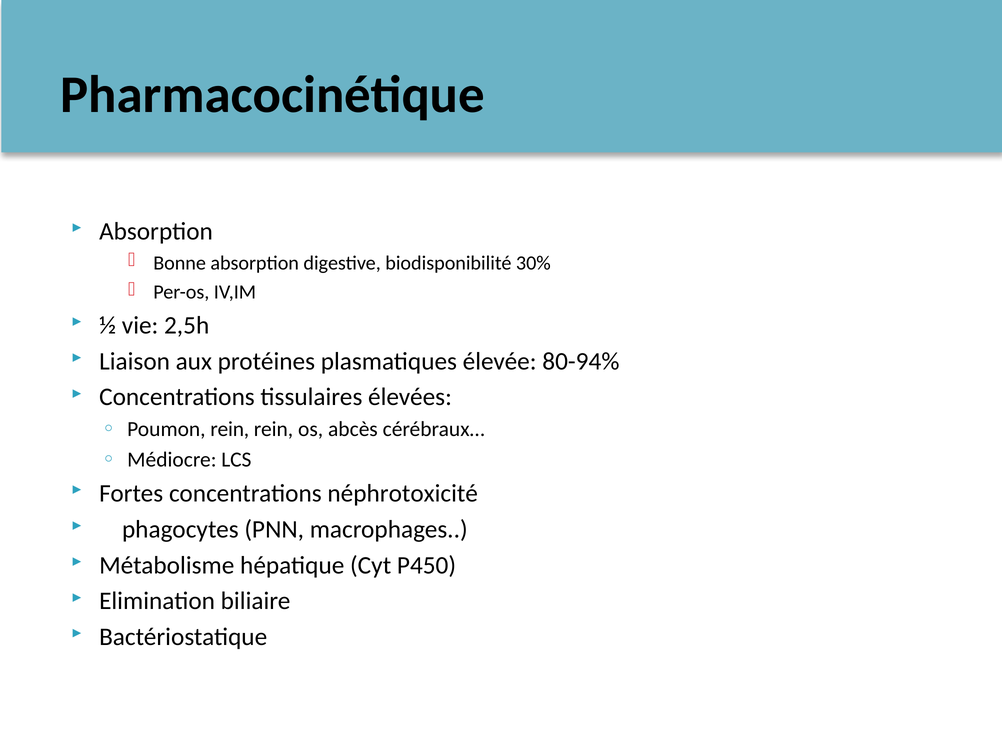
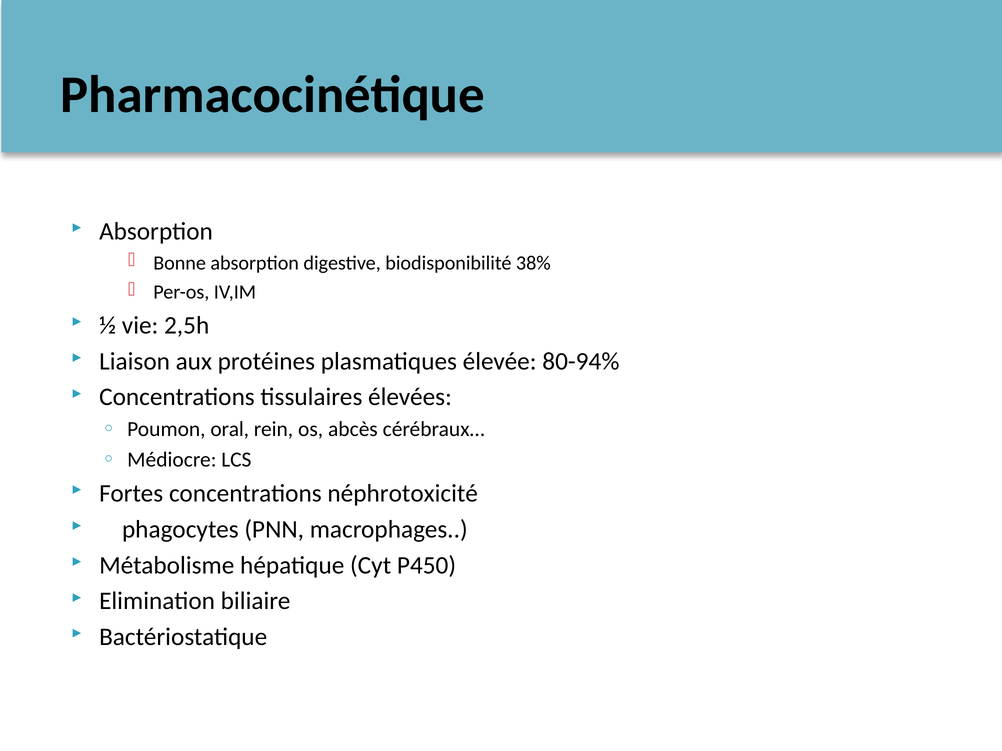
30%: 30% -> 38% (533, 263)
Poumon rein: rein -> oral (230, 430)
